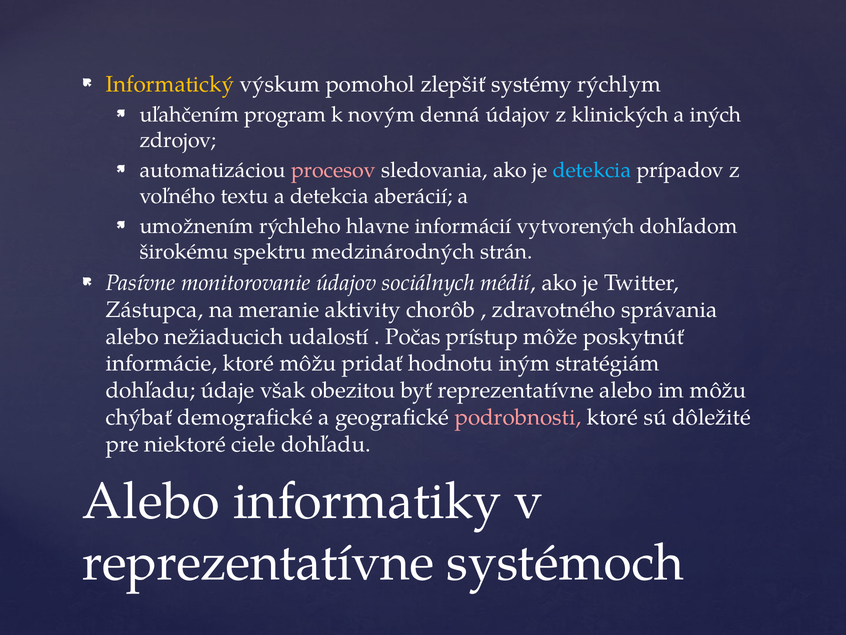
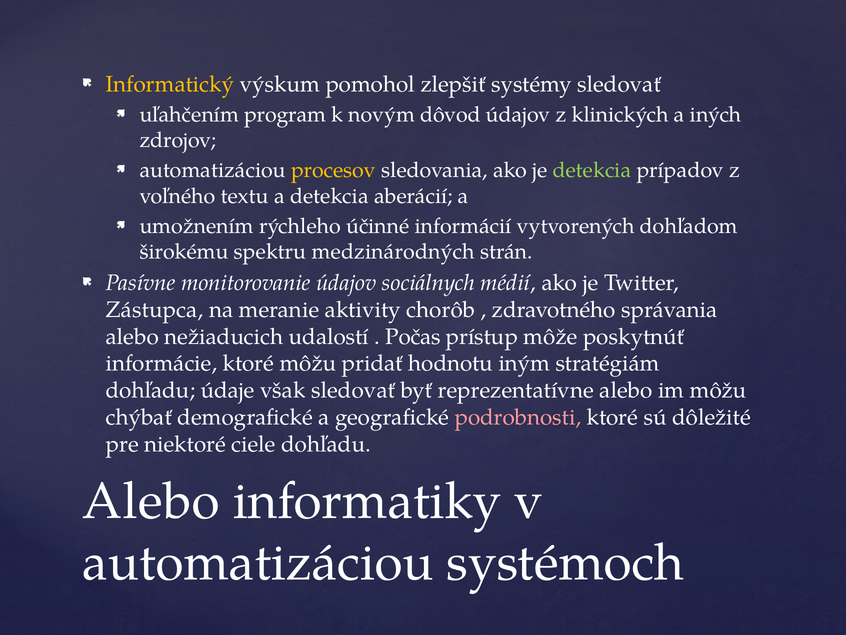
systémy rýchlym: rýchlym -> sledovať (619, 84)
denná: denná -> dôvod (451, 115)
procesov colour: pink -> yellow (334, 170)
detekcia colour: light blue -> light green (592, 170)
hlavne: hlavne -> účinné (378, 226)
však obezitou: obezitou -> sledovať (353, 390)
reprezentatívne: reprezentatívne -> automatizáciou (258, 563)
